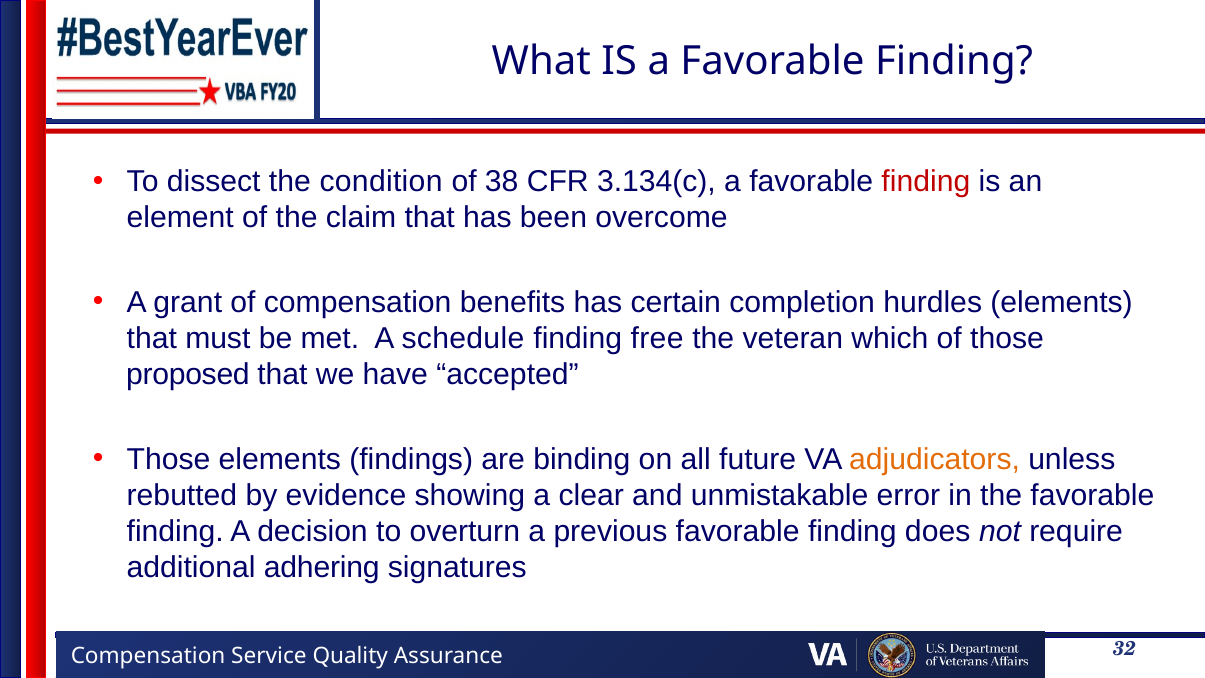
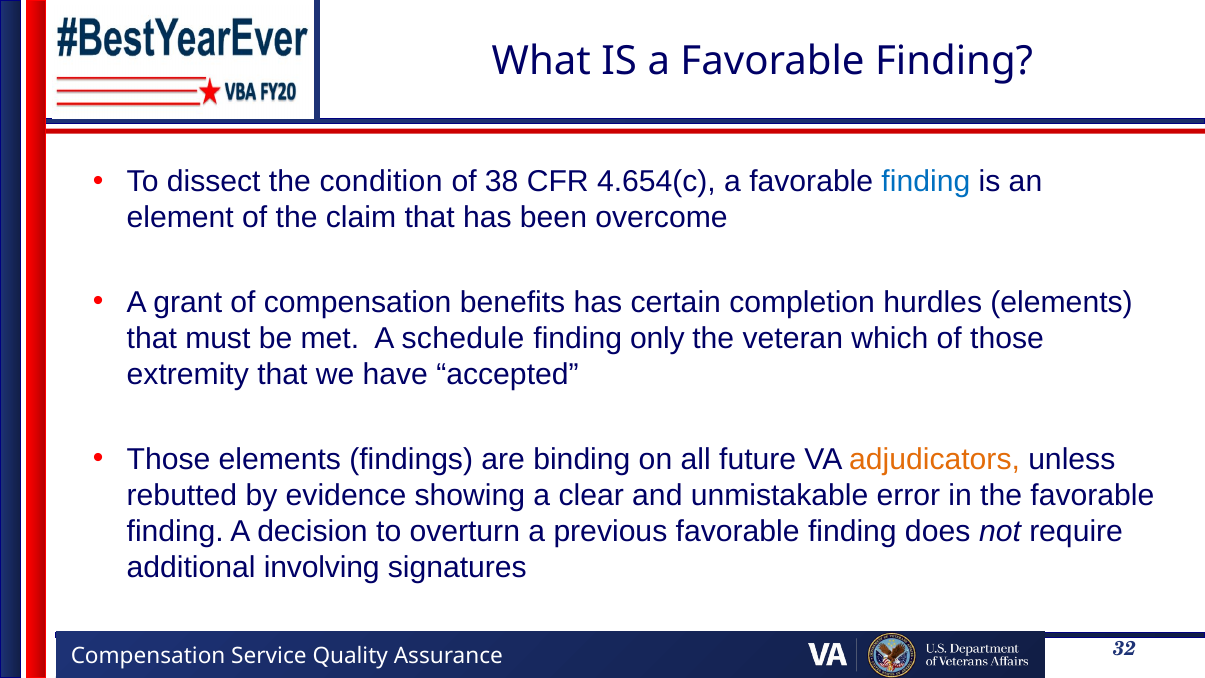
3.134(c: 3.134(c -> 4.654(c (656, 182)
finding colour: red -> blue (926, 182)
free: free -> only (657, 338)
proposed: proposed -> extremity (188, 375)
adhering: adhering -> involving (322, 567)
